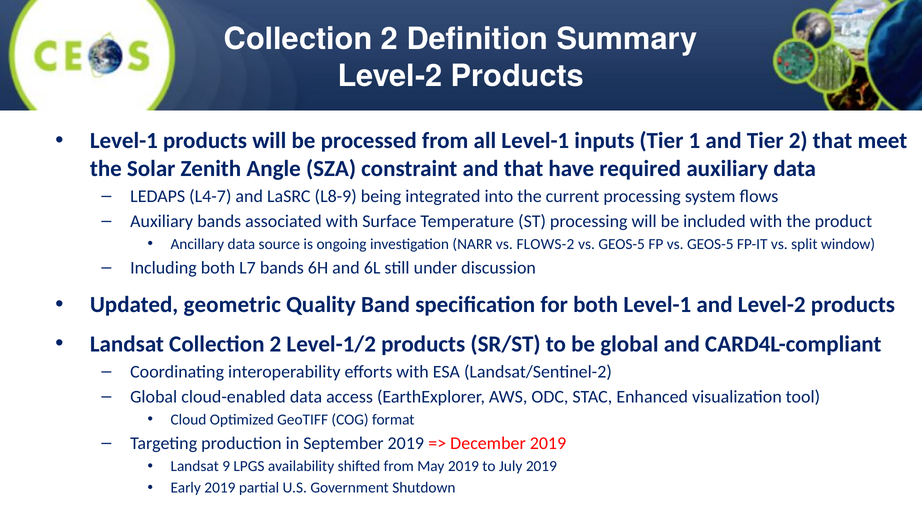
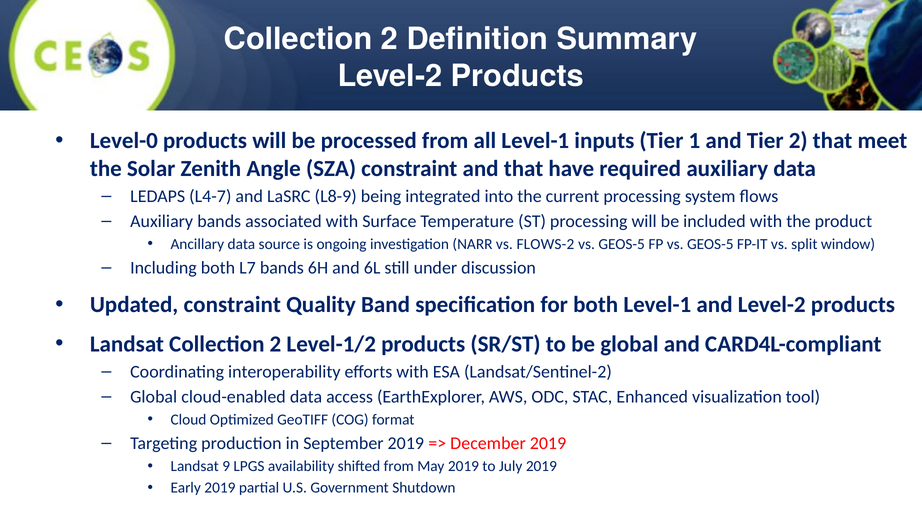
Level-1: Level-1 -> Level-0 (124, 141)
Updated geometric: geometric -> constraint (232, 305)
